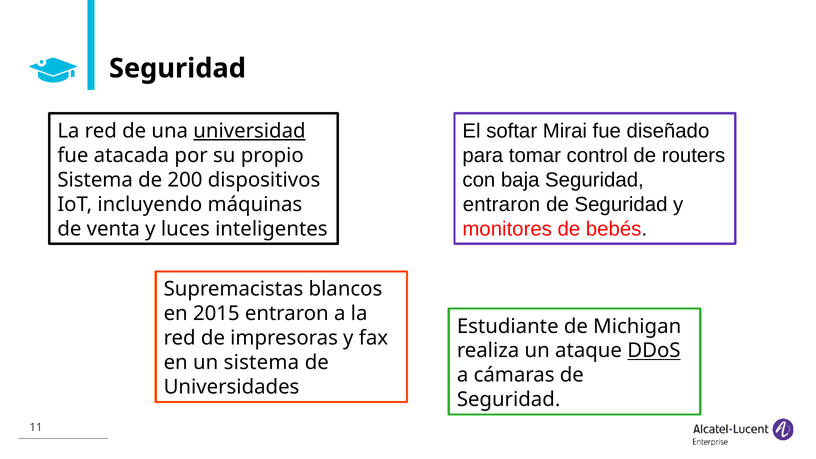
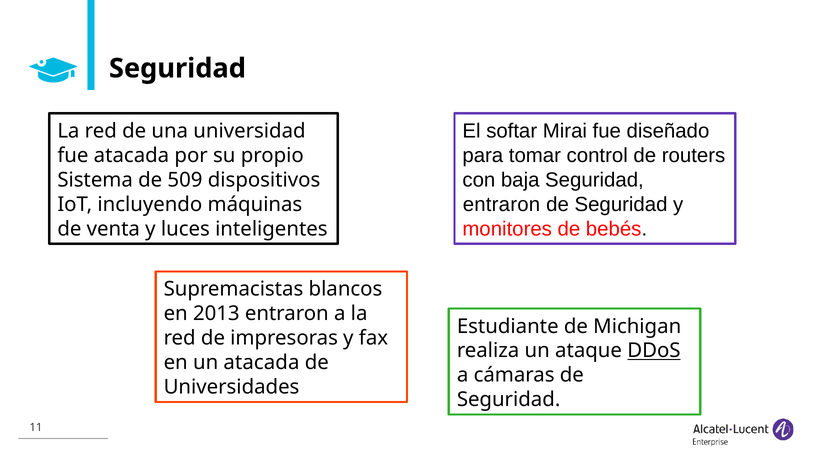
universidad underline: present -> none (249, 131)
200: 200 -> 509 (185, 180)
2015: 2015 -> 2013 (216, 314)
un sistema: sistema -> atacada (261, 363)
